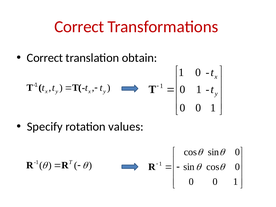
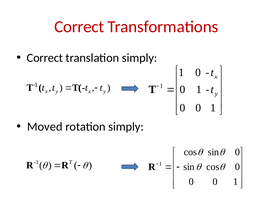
translation obtain: obtain -> simply (140, 58)
Specify: Specify -> Moved (45, 127)
rotation values: values -> simply (126, 127)
